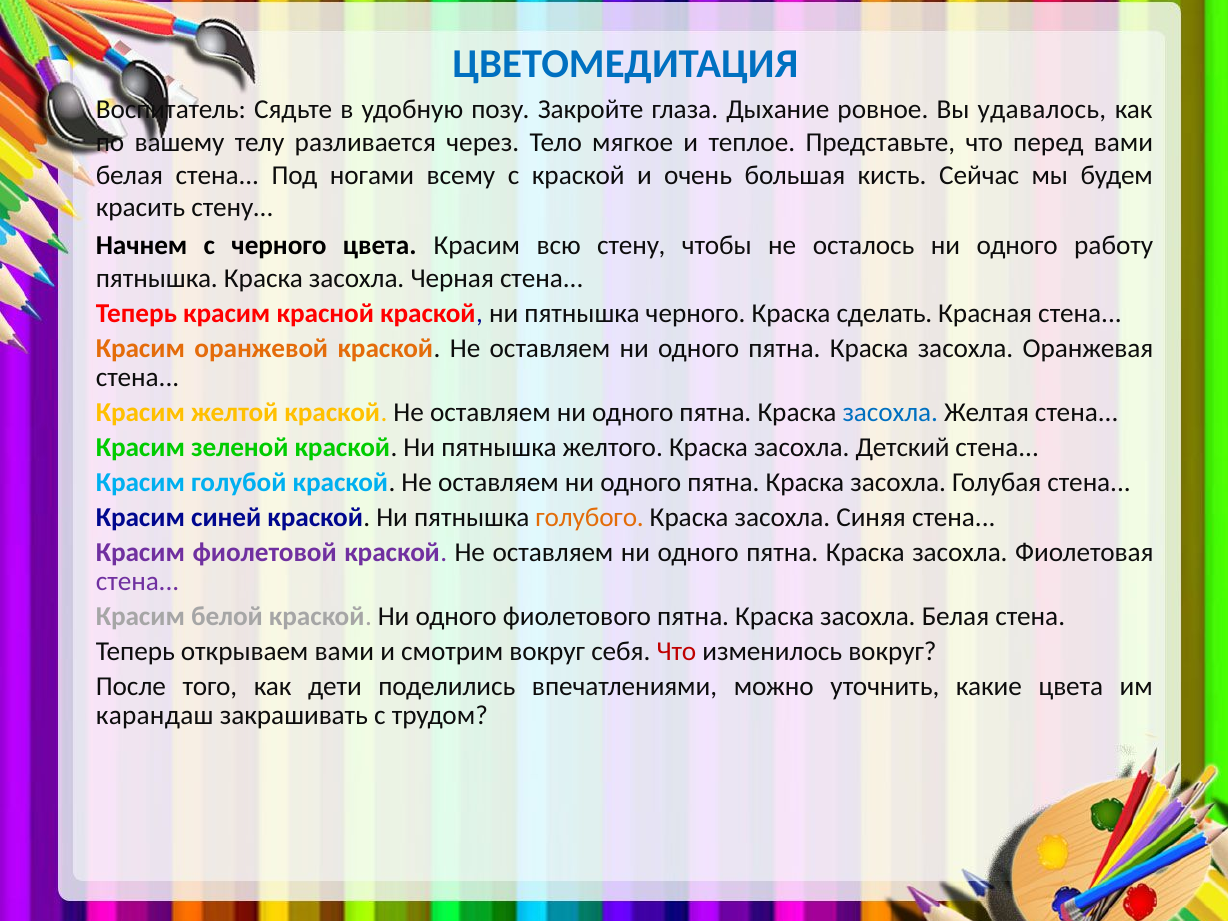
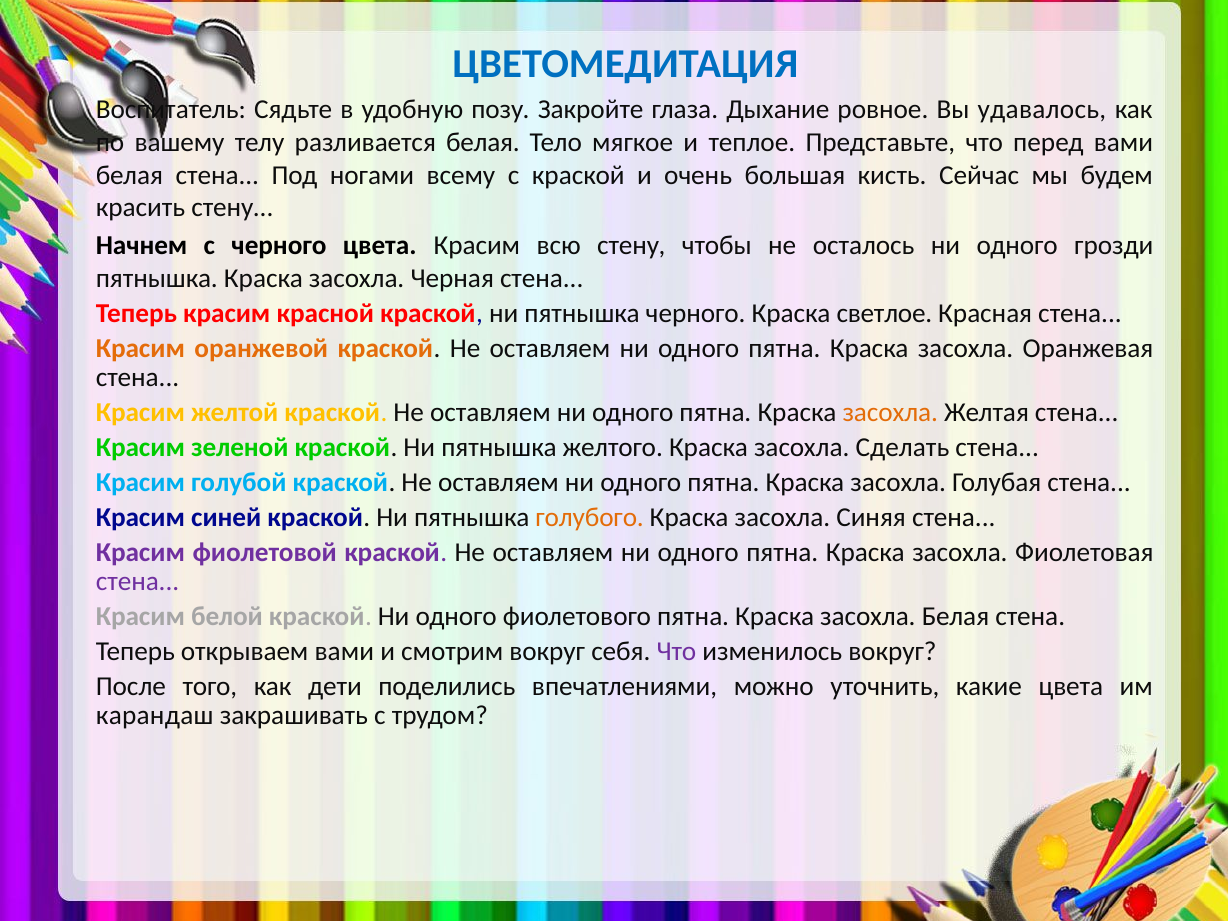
разливается через: через -> белая (483, 142)
работу: работу -> грозди (1114, 246)
сделать: сделать -> светлое (884, 313)
засохла colour: blue -> orange (890, 412)
Детский: Детский -> Сделать (902, 447)
Что colour: red -> purple (676, 651)
